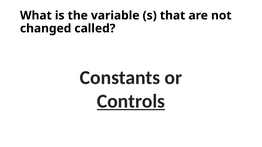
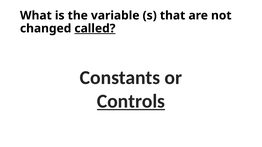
called underline: none -> present (95, 28)
